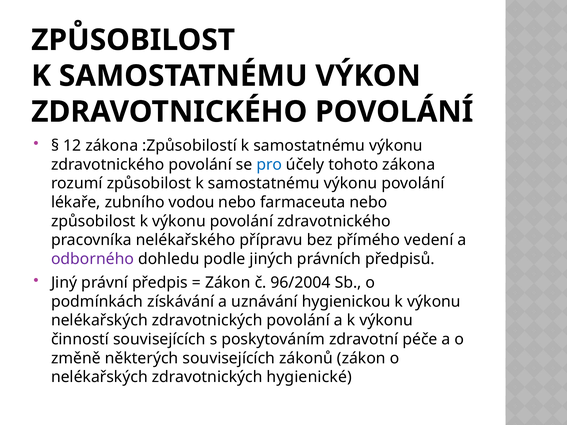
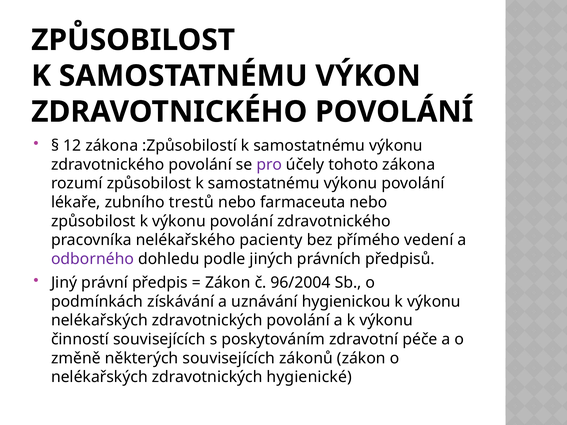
pro colour: blue -> purple (269, 165)
vodou: vodou -> trestů (191, 202)
přípravu: přípravu -> pacienty (271, 240)
